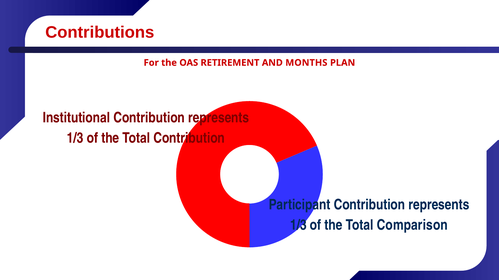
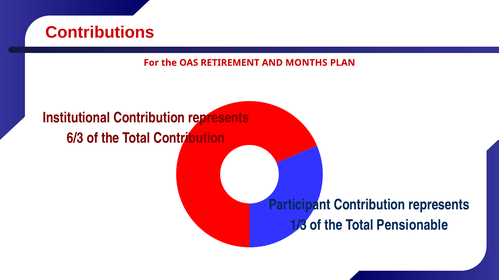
1/3: 1/3 -> 6/3 (75, 139)
Comparison: Comparison -> Pensionable (412, 226)
